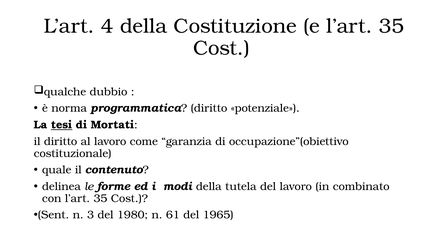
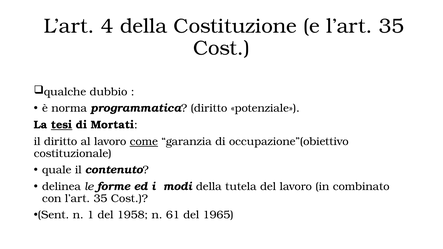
come underline: none -> present (144, 142)
3: 3 -> 1 (91, 215)
1980: 1980 -> 1958 (133, 215)
